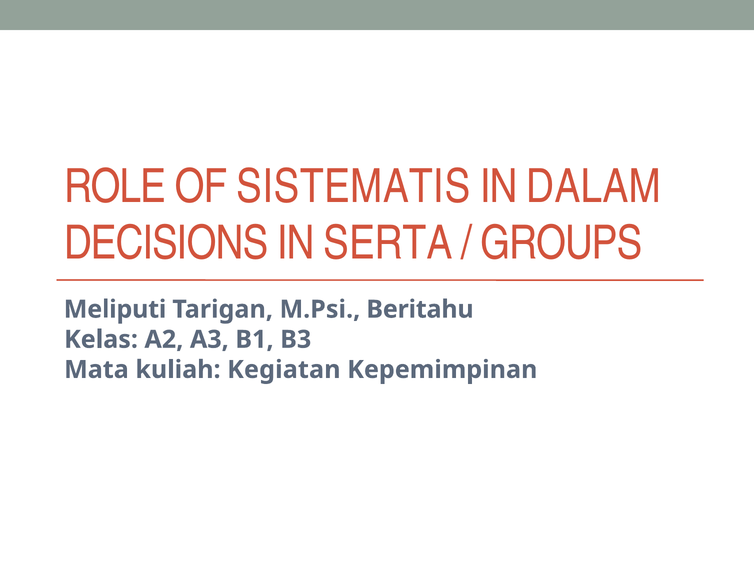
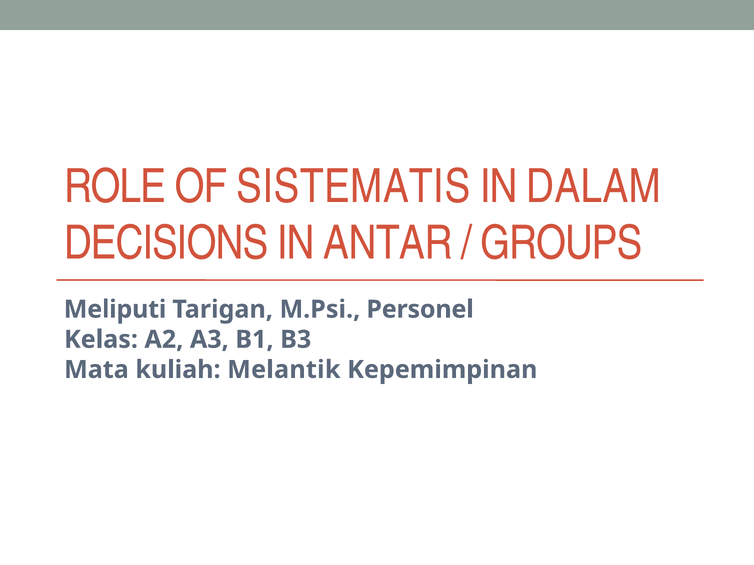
SERTA: SERTA -> ANTAR (388, 243)
Beritahu: Beritahu -> Personel (420, 310)
Kegiatan: Kegiatan -> Melantik (284, 370)
